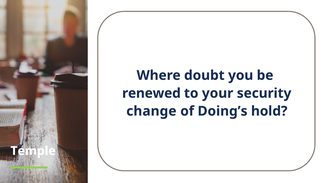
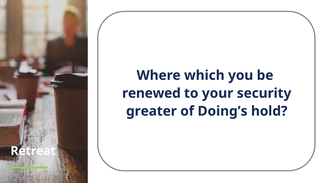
doubt: doubt -> which (204, 76)
change: change -> greater (151, 111)
Temple: Temple -> Retreat (33, 151)
